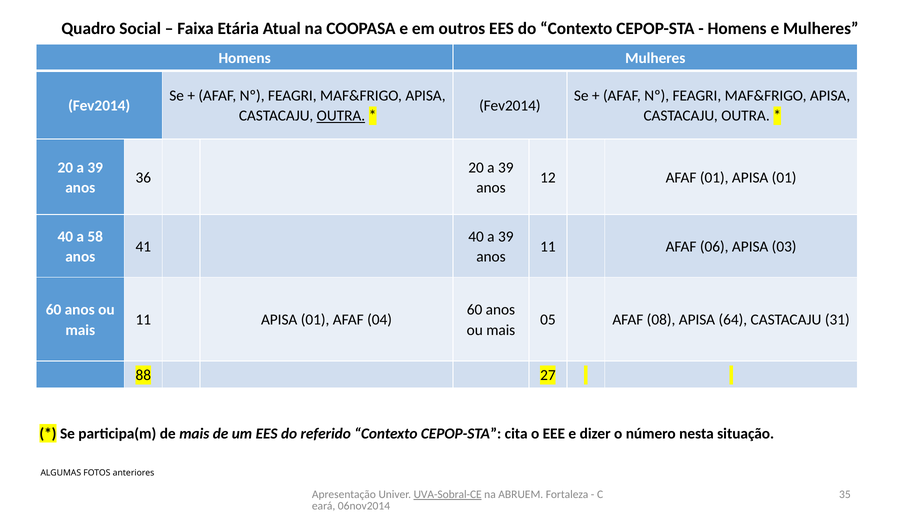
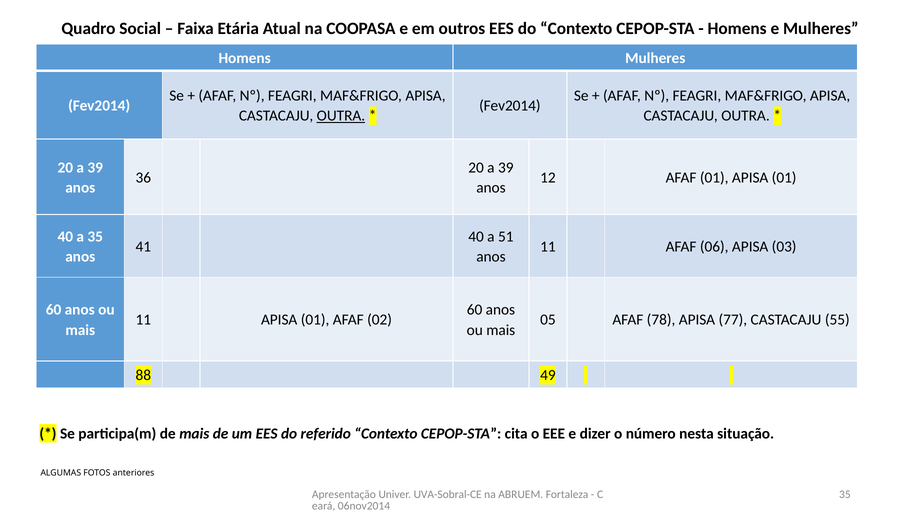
a 58: 58 -> 35 (95, 237)
40 a 39: 39 -> 51 (506, 237)
04: 04 -> 02 (380, 320)
08: 08 -> 78 (661, 320)
64: 64 -> 77 (733, 320)
31: 31 -> 55 (837, 320)
27: 27 -> 49 (548, 375)
UVA-Sobral-CE underline: present -> none (448, 495)
